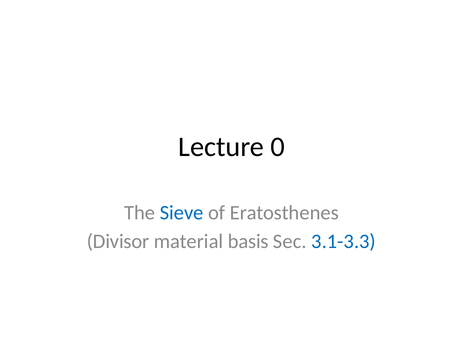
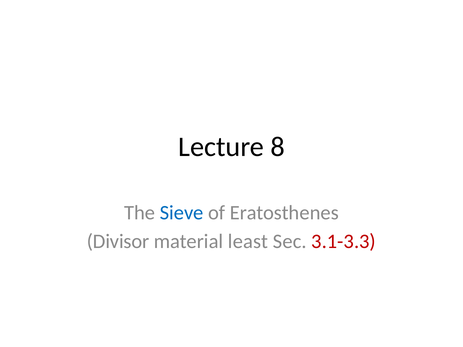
0: 0 -> 8 (278, 147)
basis: basis -> least (248, 242)
3.1-3.3 colour: blue -> red (344, 242)
